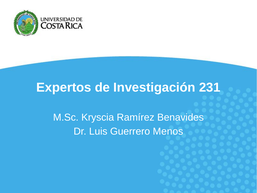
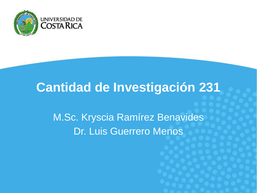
Expertos: Expertos -> Cantidad (64, 87)
